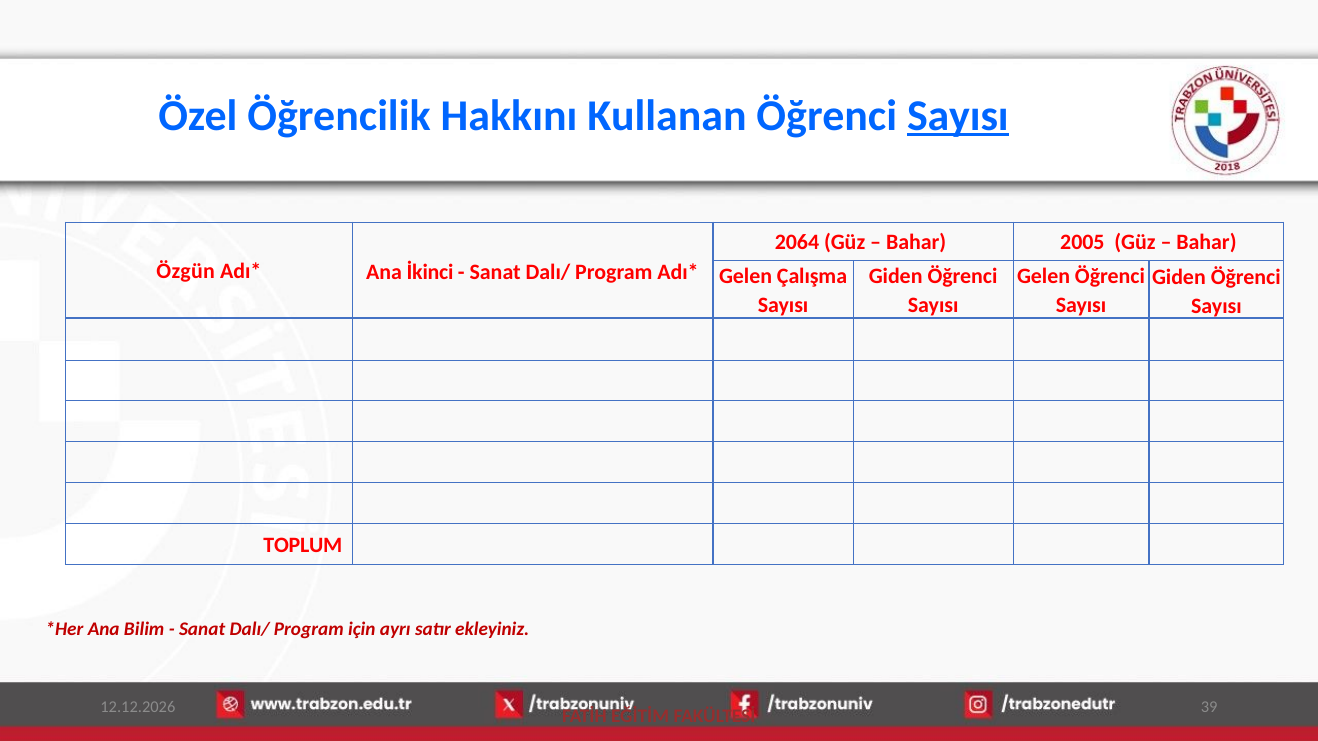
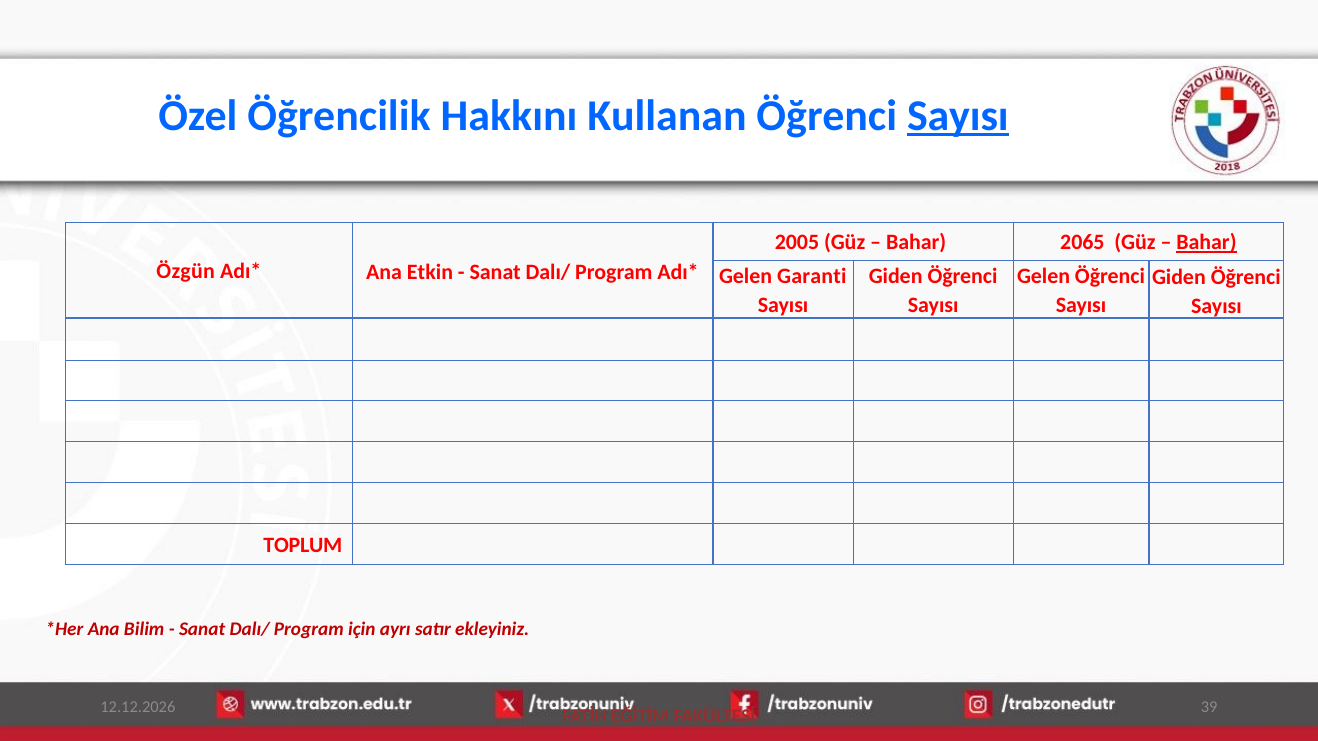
2064: 2064 -> 2005 (797, 243)
2005: 2005 -> 2065 (1082, 243)
Bahar underline: none -> present (1206, 243)
İkinci: İkinci -> Etkin (430, 272)
Çalışma: Çalışma -> Garanti (812, 276)
